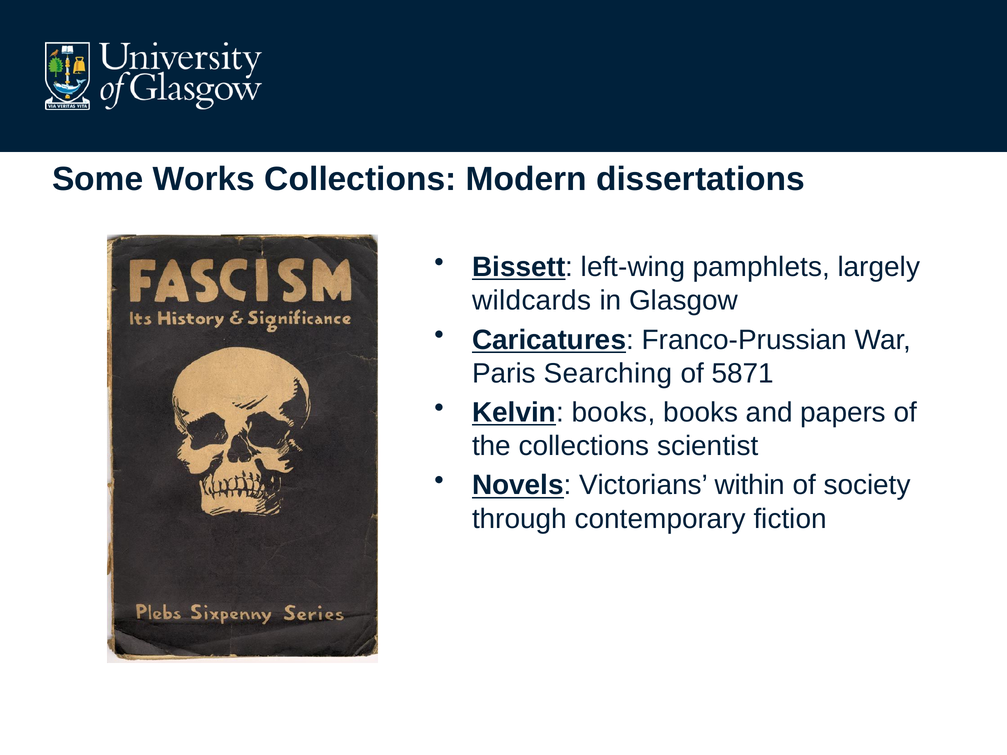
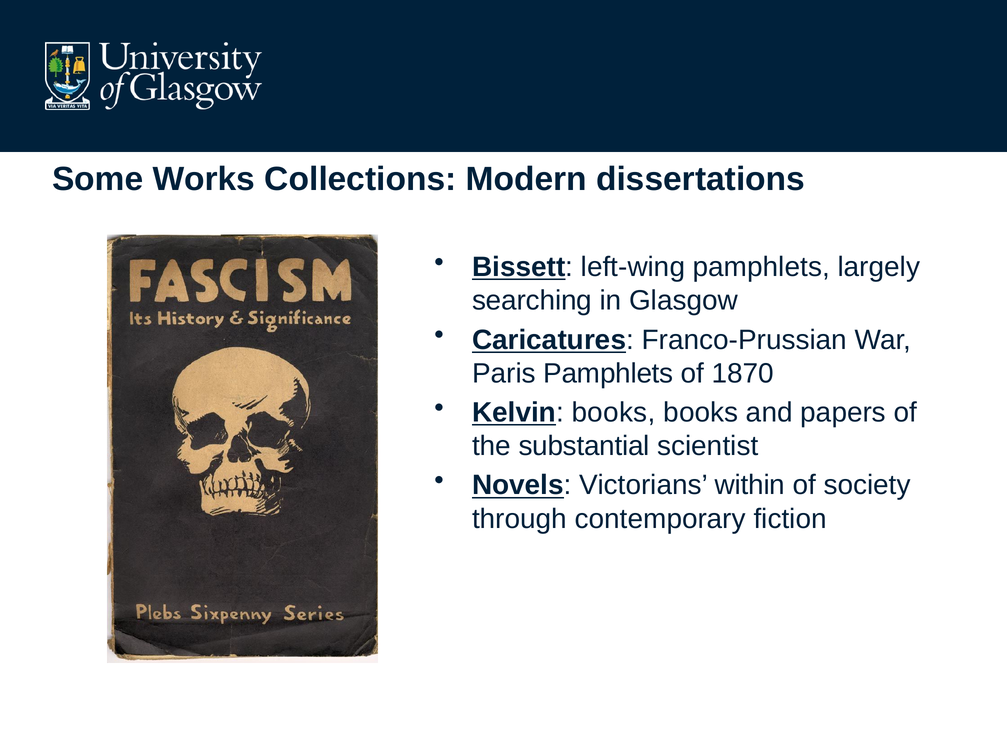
wildcards: wildcards -> searching (532, 301)
Paris Searching: Searching -> Pamphlets (608, 373)
5871: 5871 -> 1870 (743, 373)
the collections: collections -> substantial (584, 446)
